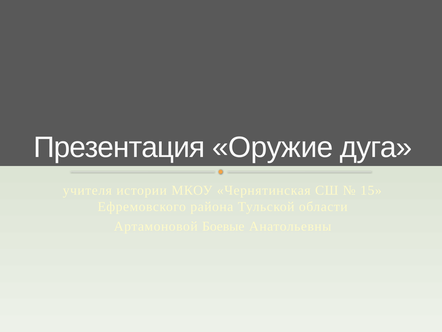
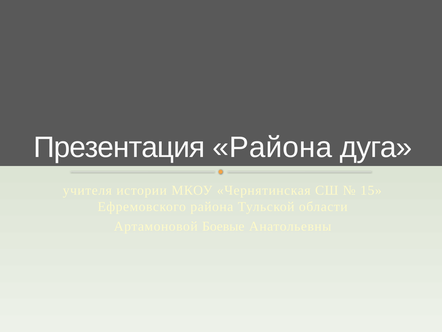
Презентация Оружие: Оружие -> Района (272, 147)
